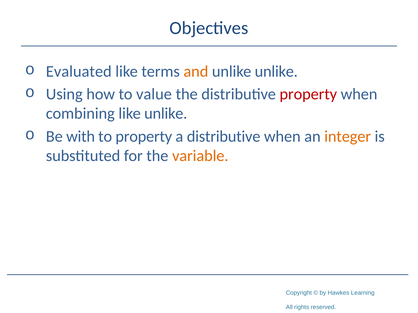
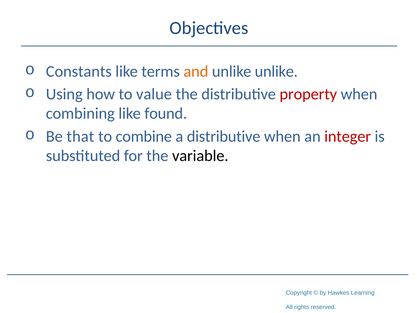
Evaluated: Evaluated -> Constants (79, 71)
like unlike: unlike -> found (166, 114)
with: with -> that (80, 137)
to property: property -> combine (144, 137)
integer colour: orange -> red (348, 137)
variable colour: orange -> black (200, 156)
